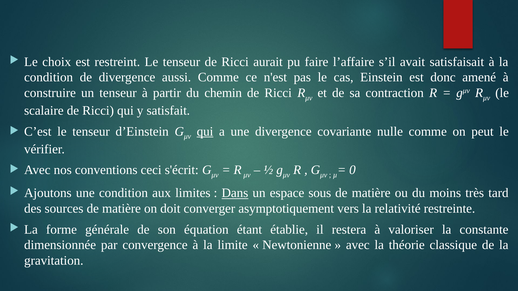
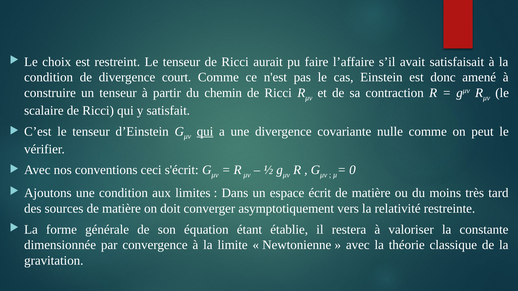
aussi: aussi -> court (177, 77)
Dans underline: present -> none (235, 193)
sous: sous -> écrit (320, 193)
